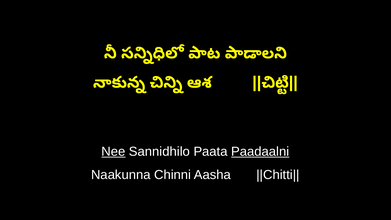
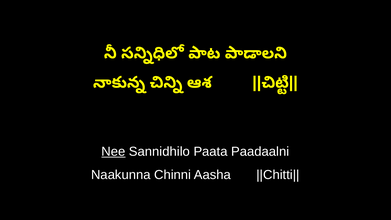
Paadaalni underline: present -> none (260, 151)
